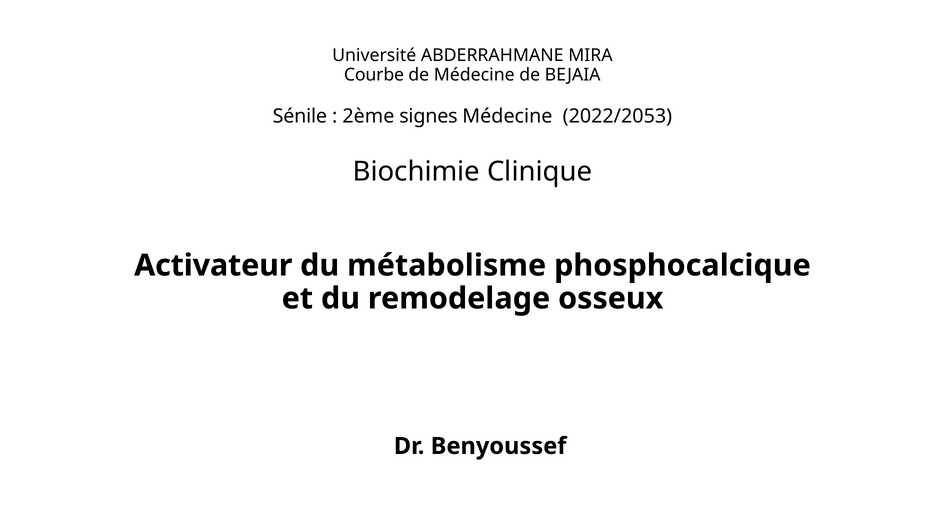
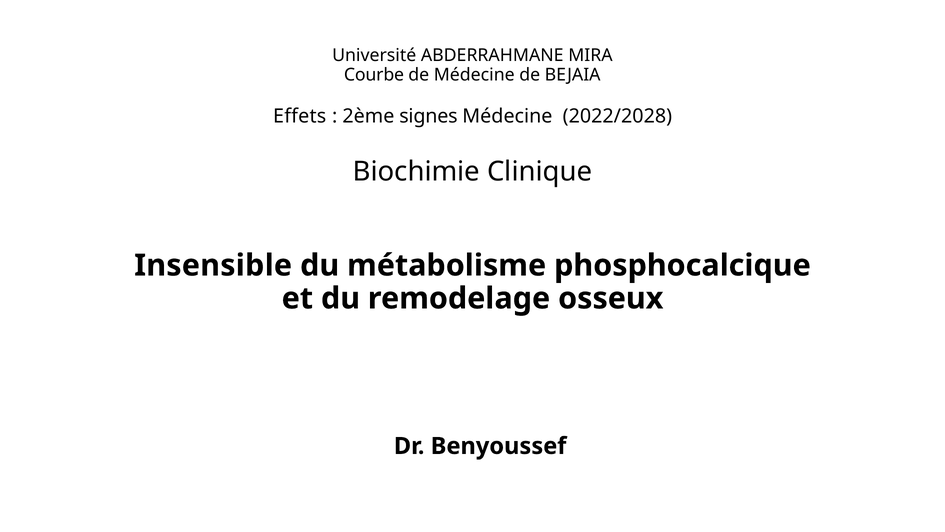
Sénile: Sénile -> Effets (300, 116)
2022/2053: 2022/2053 -> 2022/2028 (617, 116)
Activateur: Activateur -> Insensible (213, 265)
